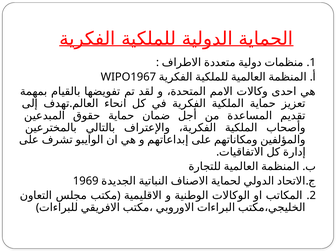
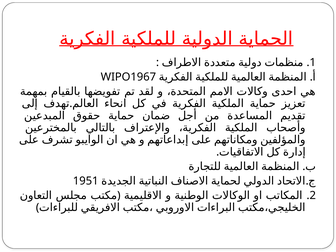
1969: 1969 -> 1951 (86, 181)
